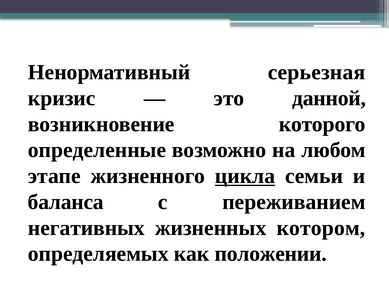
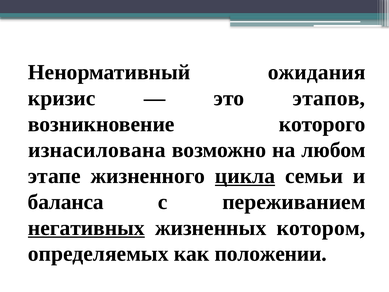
серьезная: серьезная -> ожидания (317, 72)
данной: данной -> этапов (329, 98)
определенные: определенные -> изнасилована (97, 150)
негативных underline: none -> present (86, 228)
